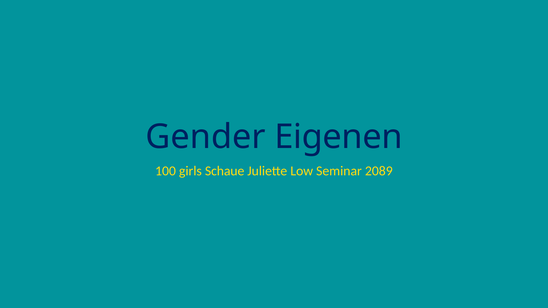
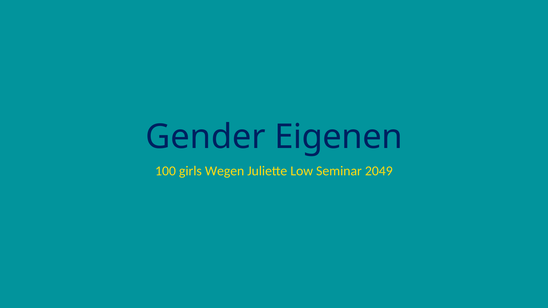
Schaue: Schaue -> Wegen (225, 171)
2089: 2089 -> 2049 (379, 171)
